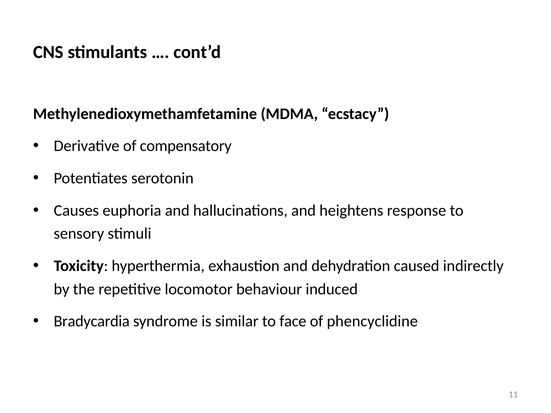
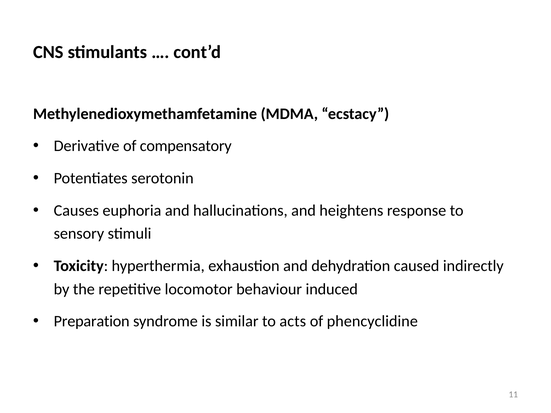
Bradycardia: Bradycardia -> Preparation (92, 322)
face: face -> acts (293, 322)
